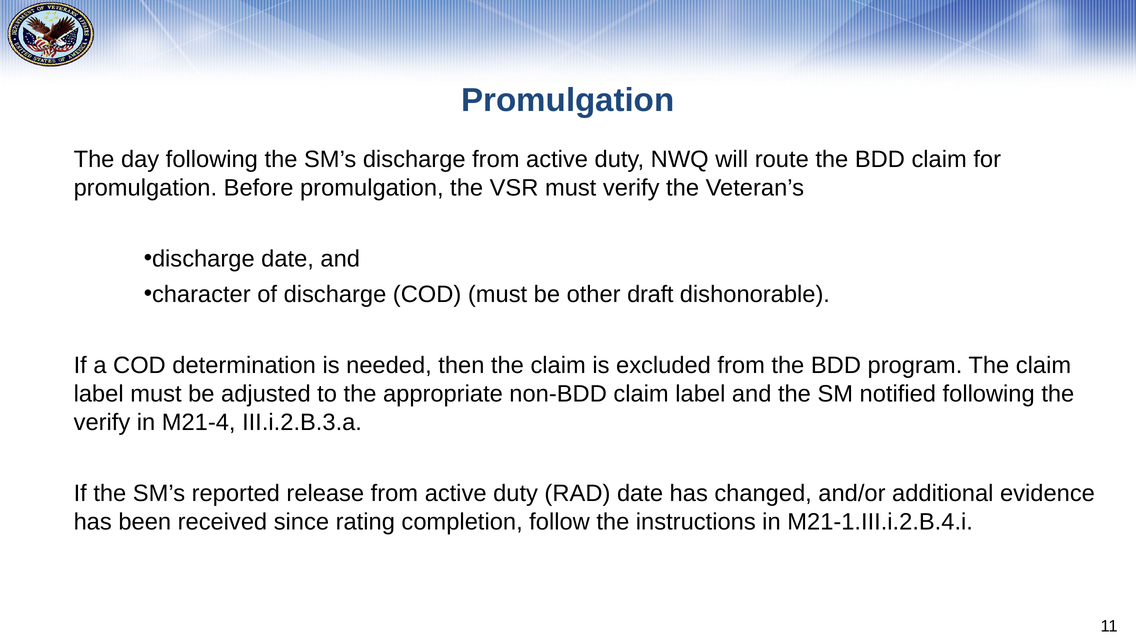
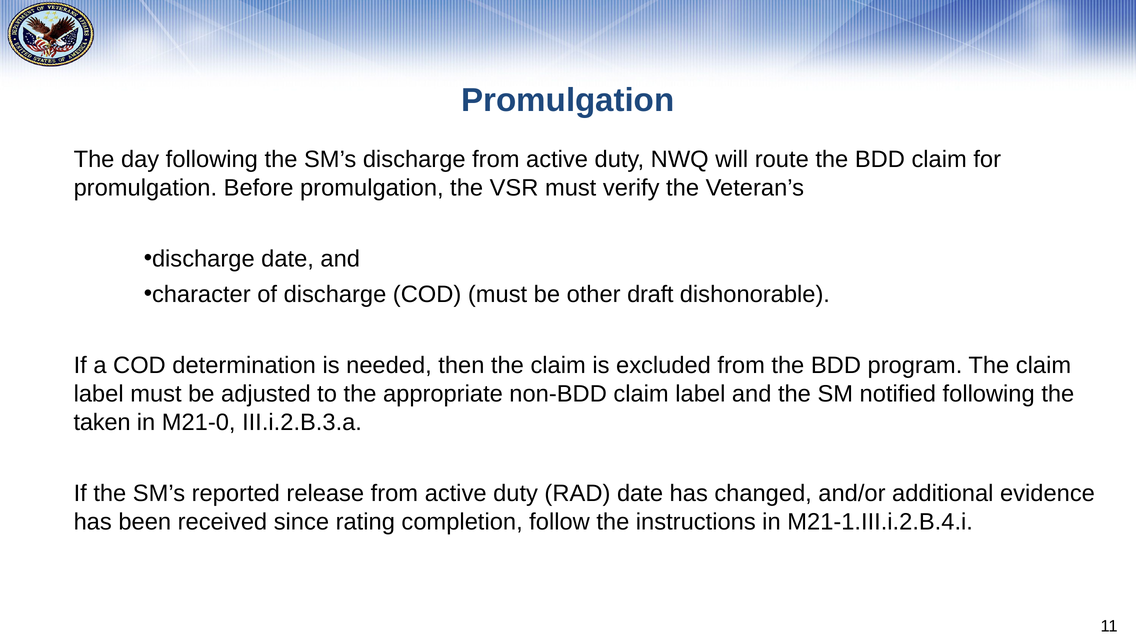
verify: verify -> taken (102, 422)
M21-4: M21-4 -> M21-0 (199, 422)
